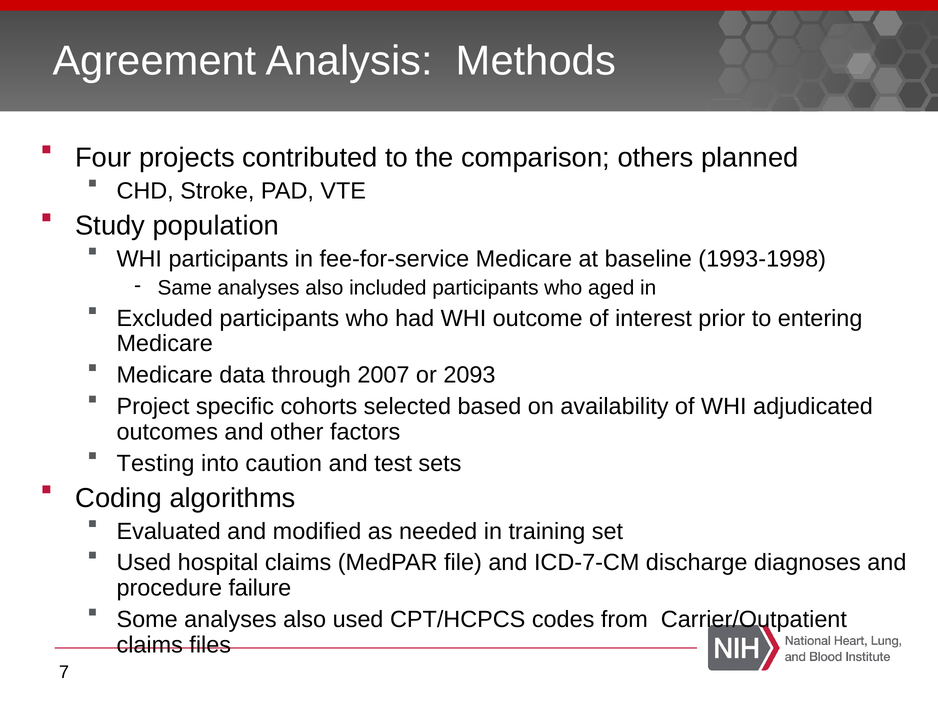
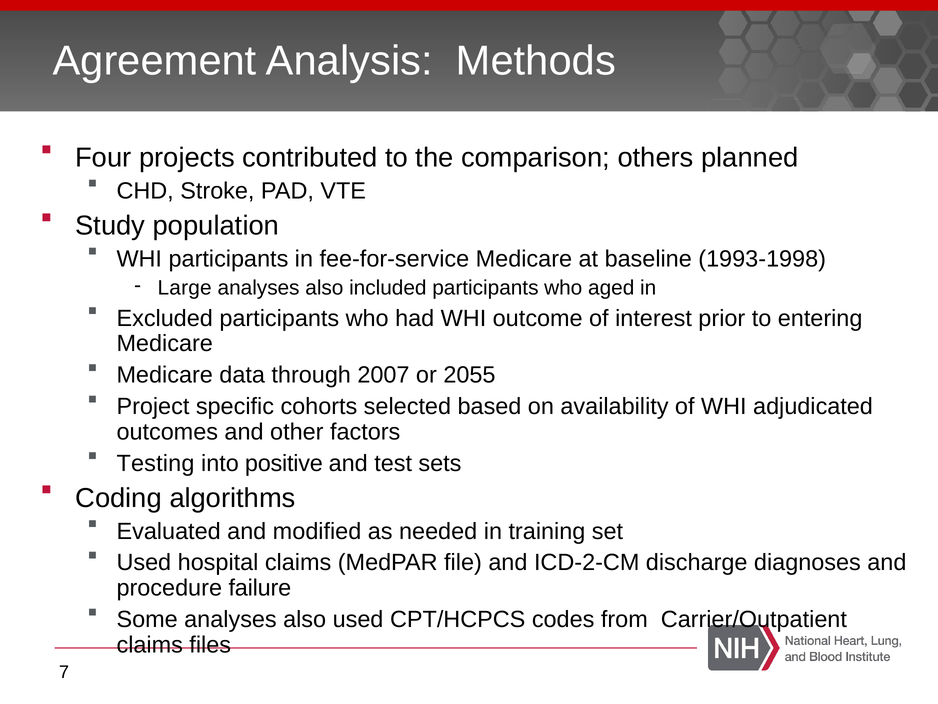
Same: Same -> Large (185, 288)
2093: 2093 -> 2055 (469, 375)
caution: caution -> positive (284, 463)
ICD-7-CM: ICD-7-CM -> ICD-2-CM (587, 562)
